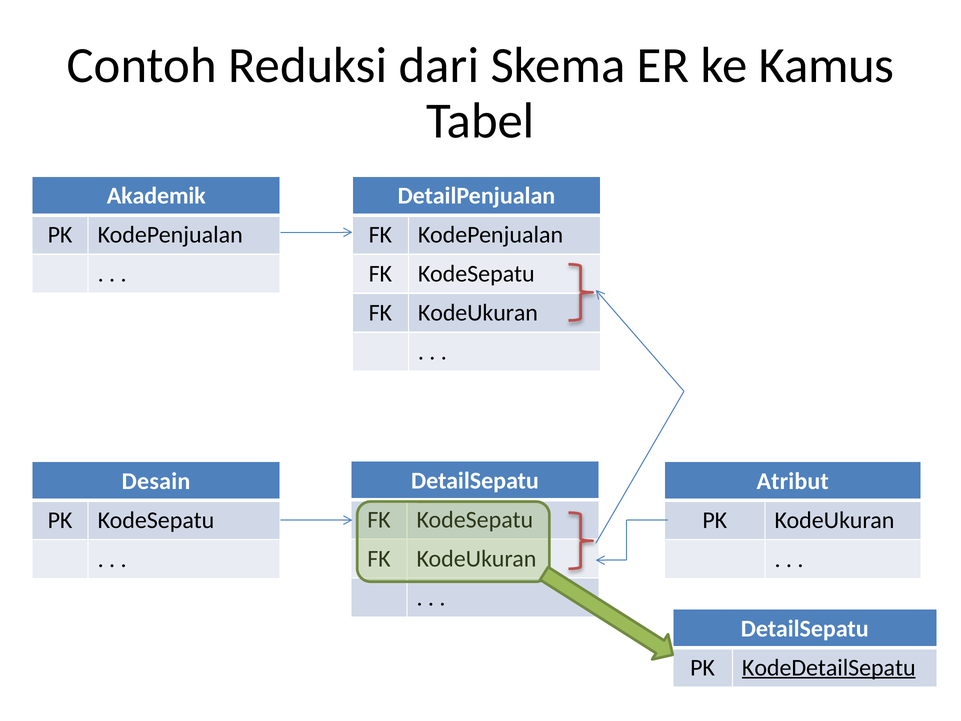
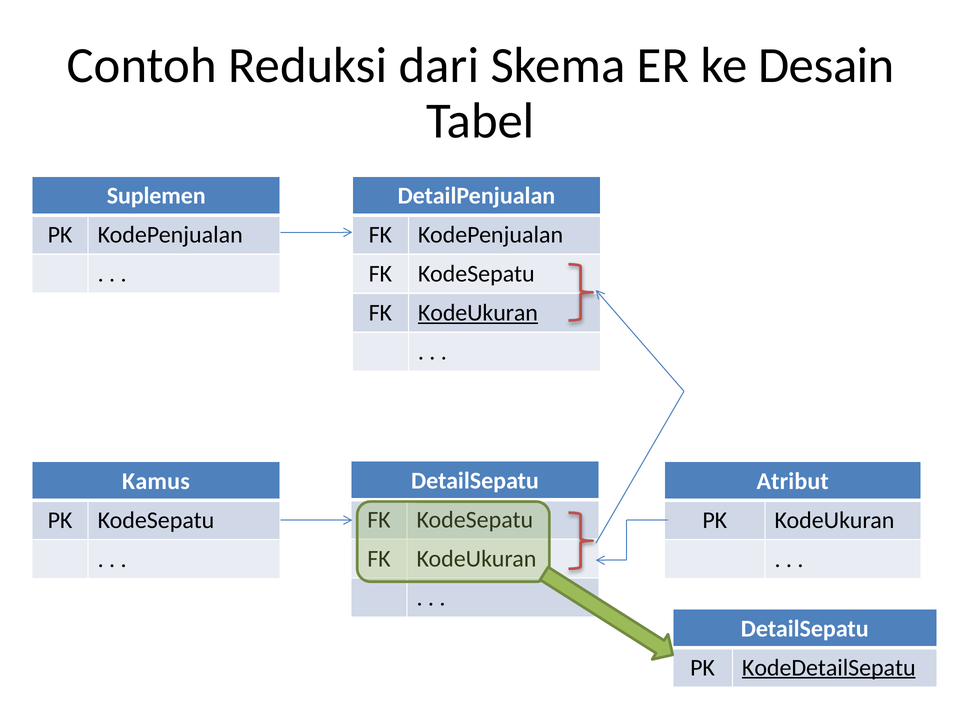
Kamus: Kamus -> Desain (826, 65)
Akademik: Akademik -> Suplemen (156, 196)
KodeUkuran underline: none -> present (478, 313)
Desain: Desain -> Kamus (156, 481)
